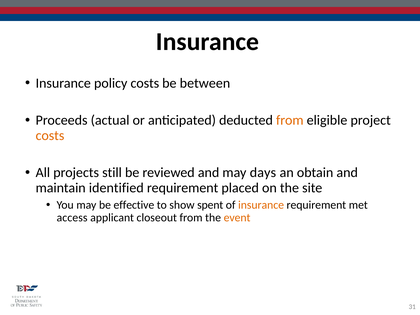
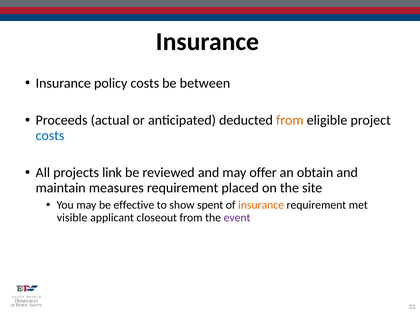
costs colour: orange -> blue (50, 135)
still: still -> link (112, 173)
days: days -> offer (263, 173)
identified: identified -> measures (116, 188)
access: access -> visible (72, 218)
event colour: orange -> purple (237, 218)
